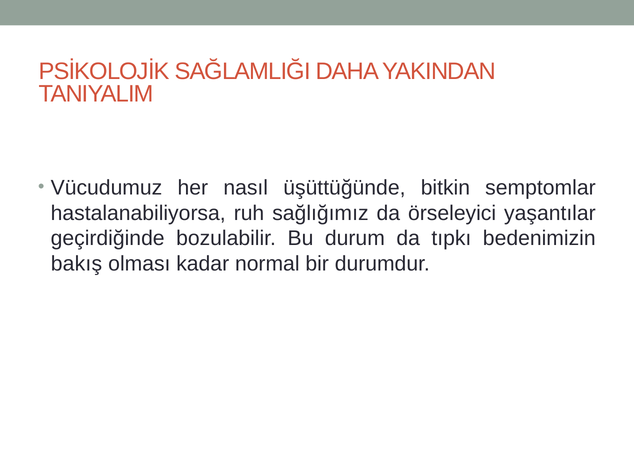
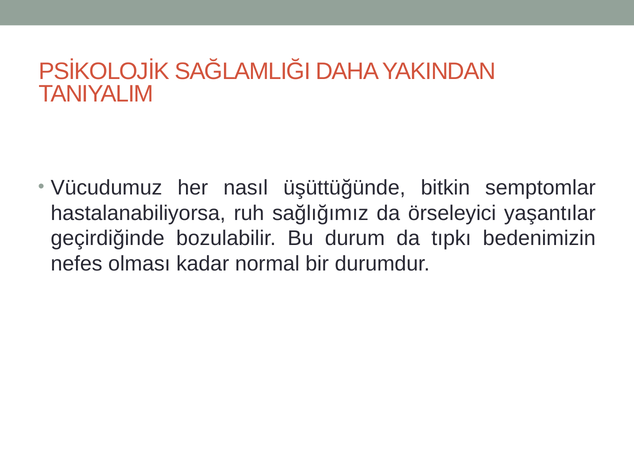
bakış: bakış -> nefes (77, 264)
